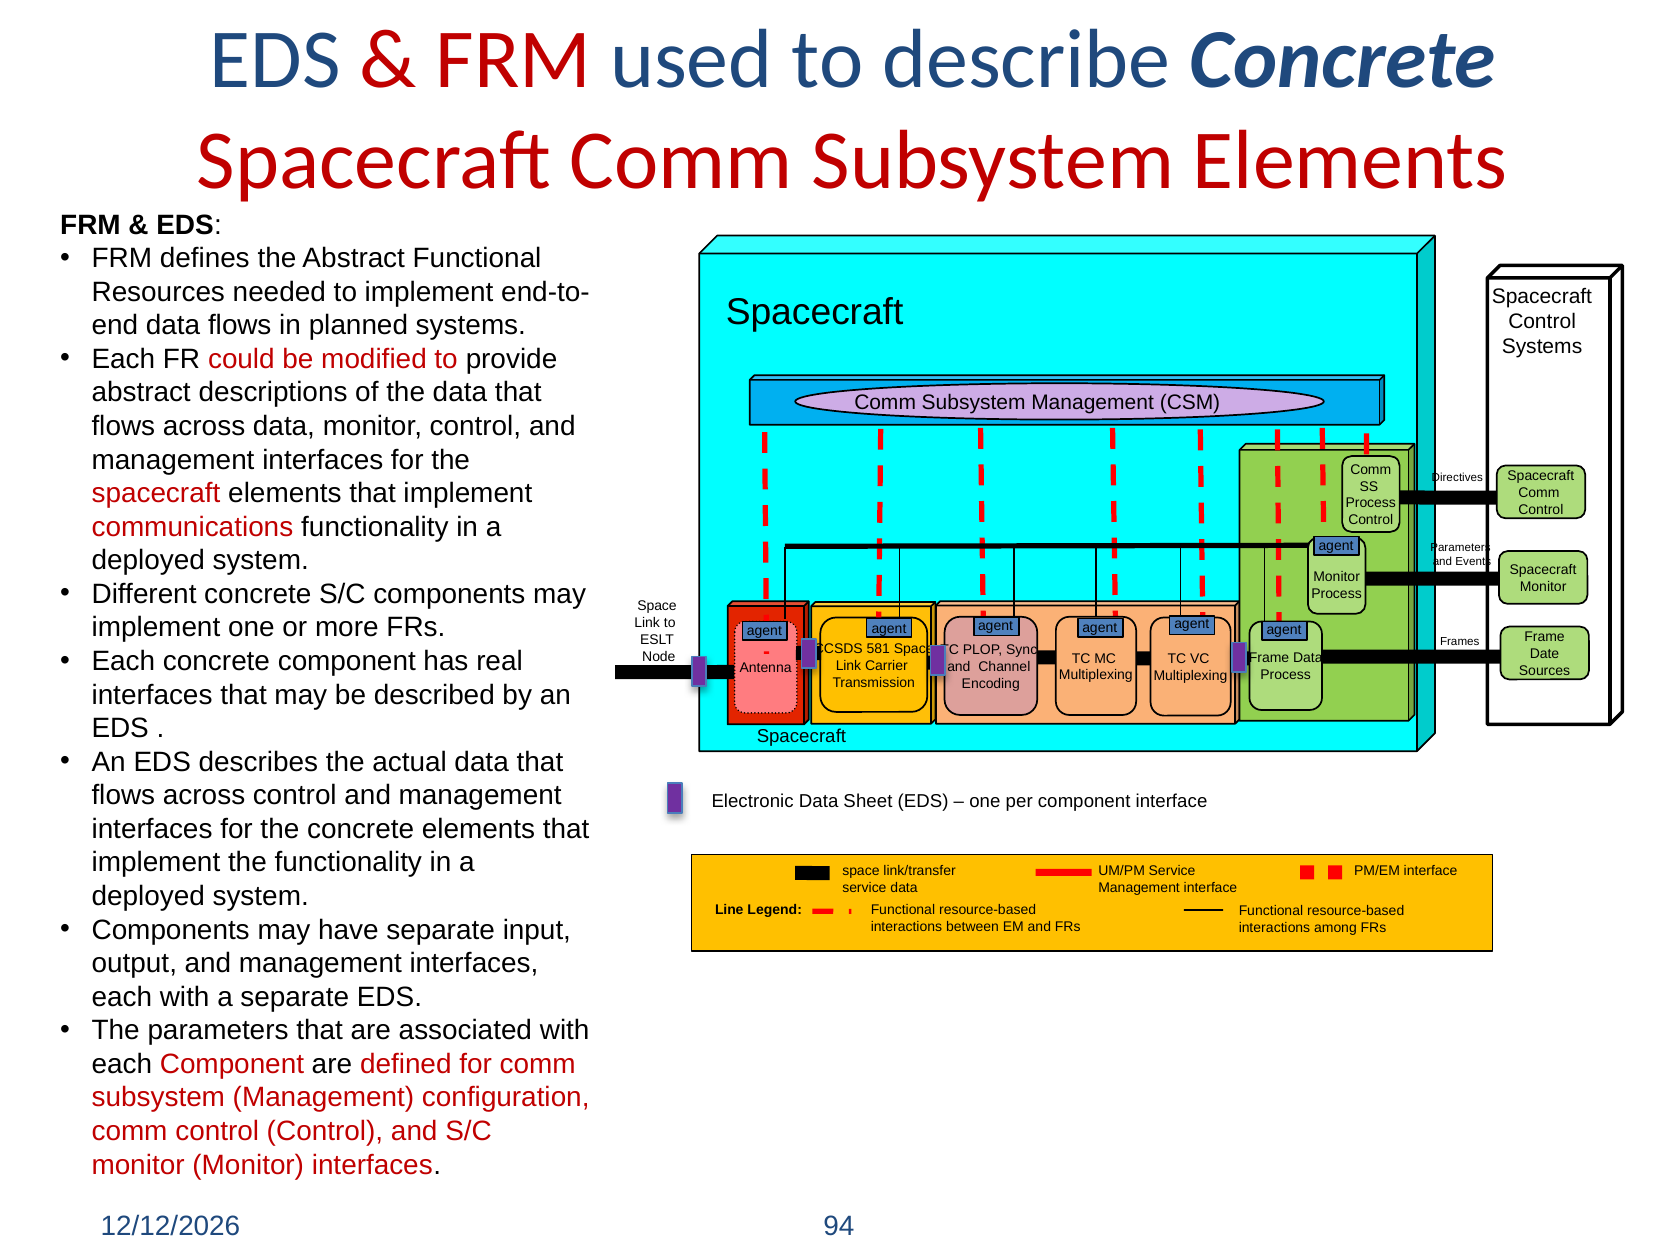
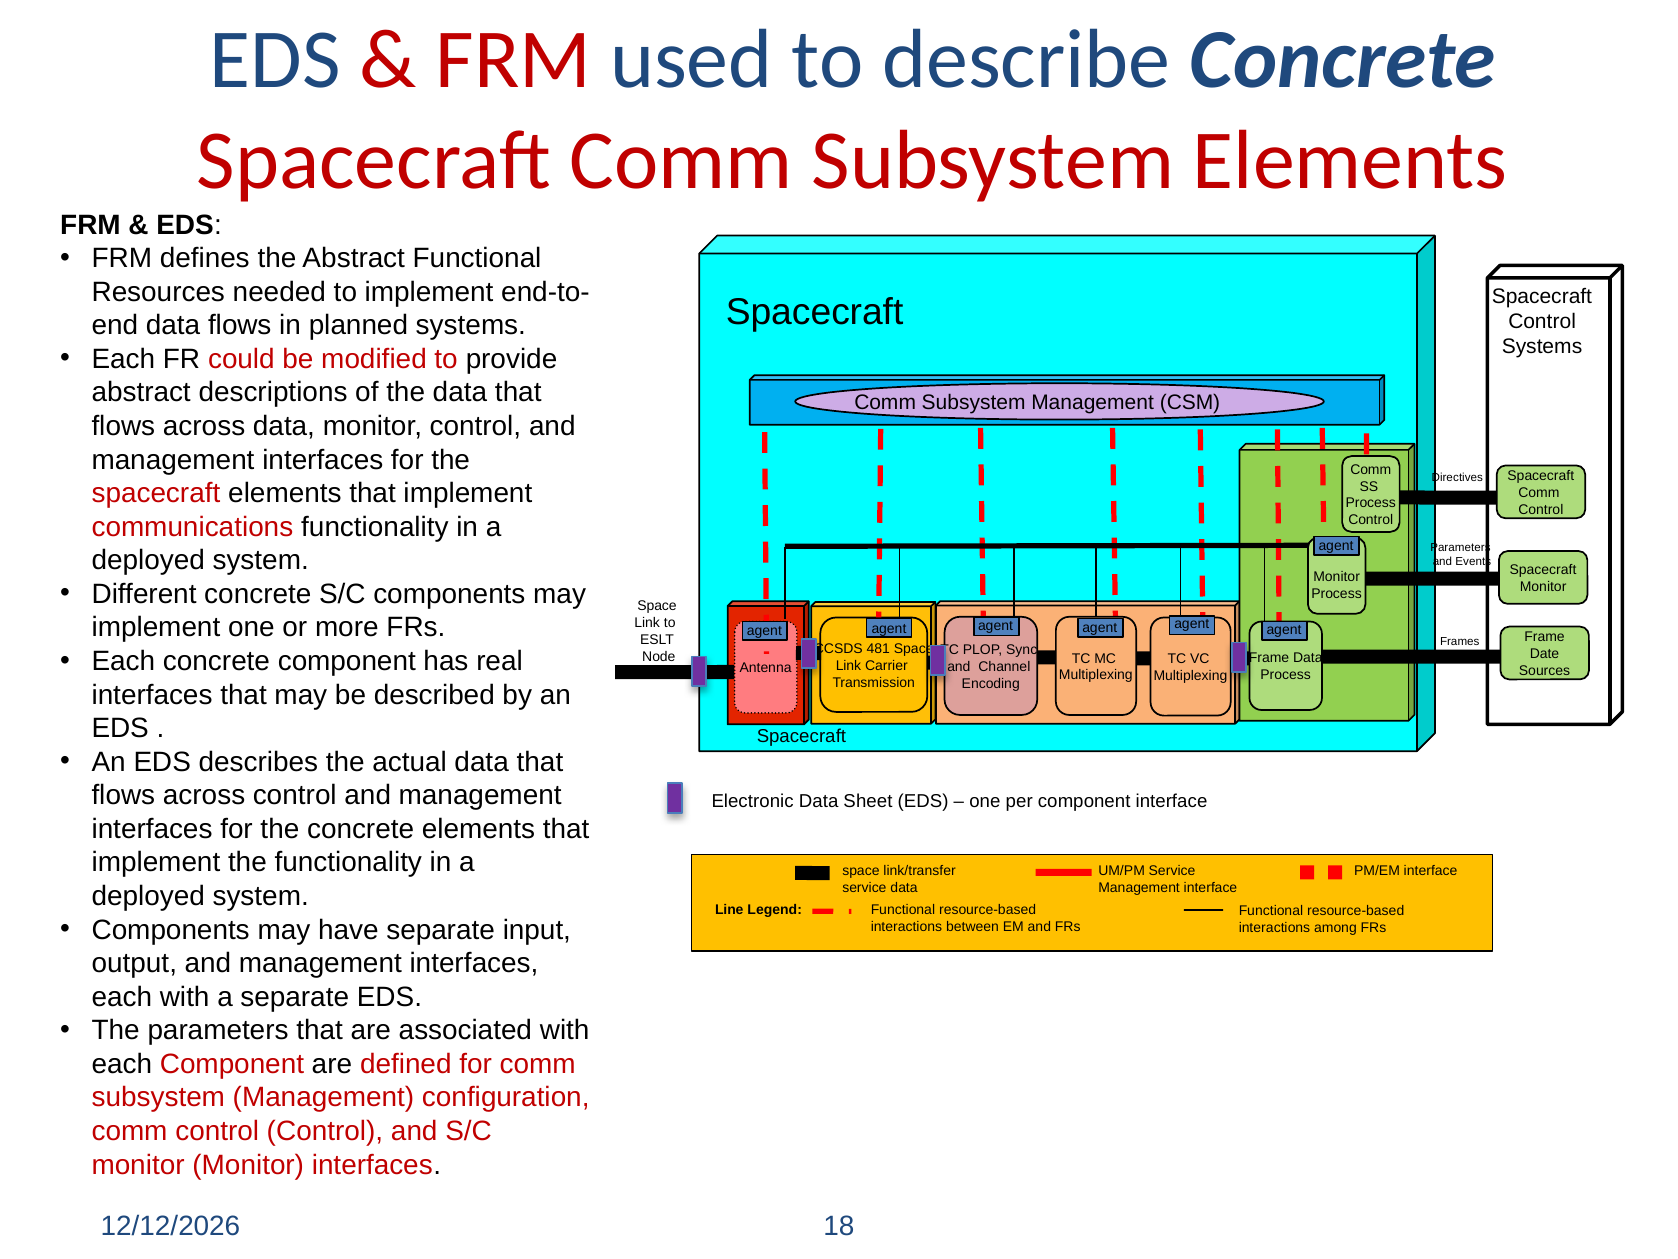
581: 581 -> 481 (878, 649)
94: 94 -> 18 (839, 1226)
